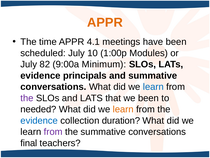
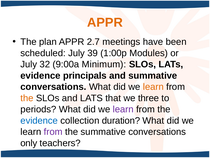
time: time -> plan (48, 42)
4.1: 4.1 -> 2.7 (93, 42)
10: 10 -> 39 (93, 53)
82: 82 -> 32 (45, 64)
learn colour: blue -> orange (153, 87)
the colour: purple -> orange (27, 98)
we been: been -> three (149, 98)
needed: needed -> periods (38, 109)
learn colour: orange -> purple (123, 109)
final: final -> only (29, 143)
